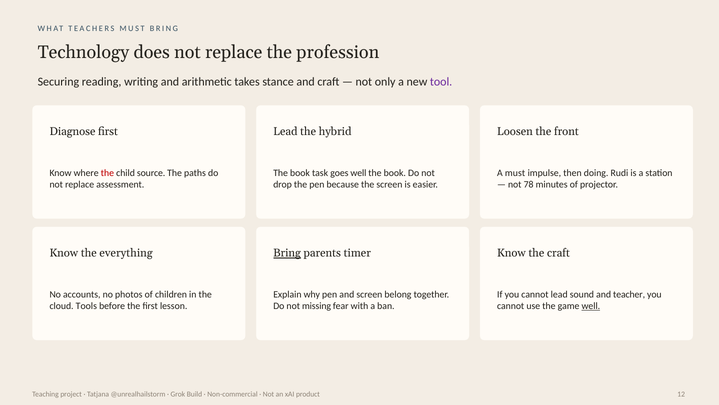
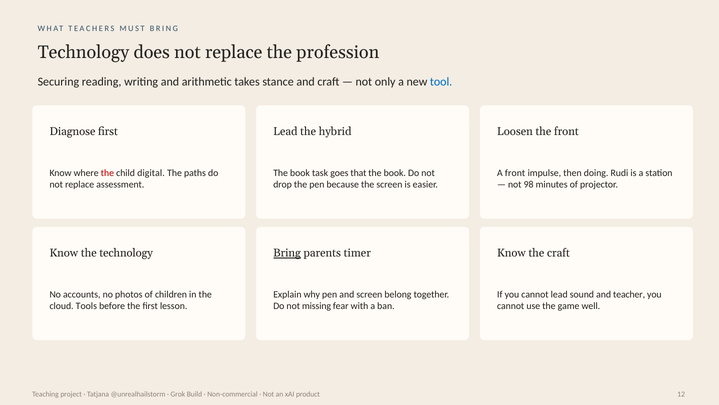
tool colour: purple -> blue (441, 82)
source: source -> digital (151, 173)
goes well: well -> that (358, 173)
A must: must -> front (515, 173)
78: 78 -> 98 (529, 184)
the everything: everything -> technology (126, 253)
well underline: present -> none (591, 306)
